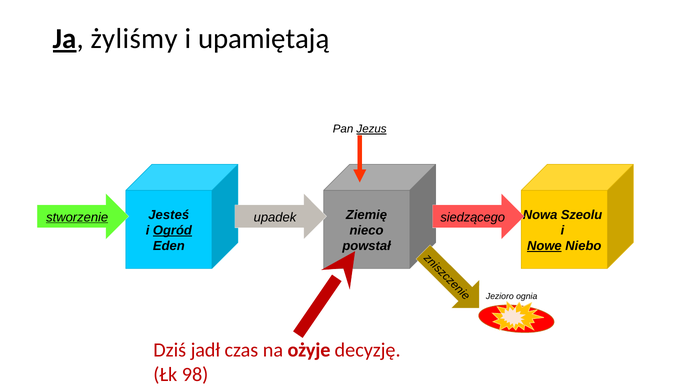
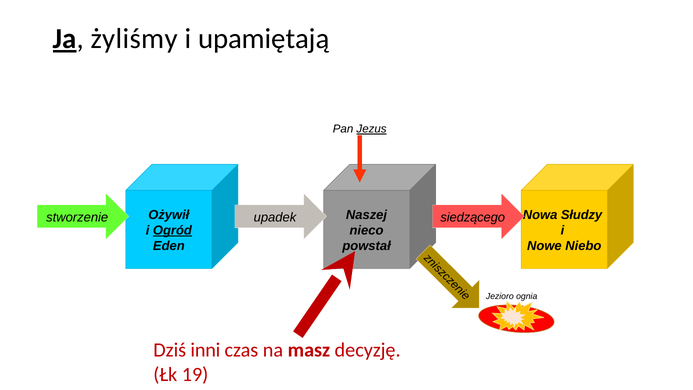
Jesteś: Jesteś -> Ożywił (169, 215)
Ziemię: Ziemię -> Naszej (367, 215)
Szeolu: Szeolu -> Słudzy (582, 215)
stworzenie underline: present -> none (77, 217)
Nowe underline: present -> none (544, 246)
jadł: jadł -> inni (205, 350)
ożyje: ożyje -> masz (309, 350)
98: 98 -> 19 (195, 374)
